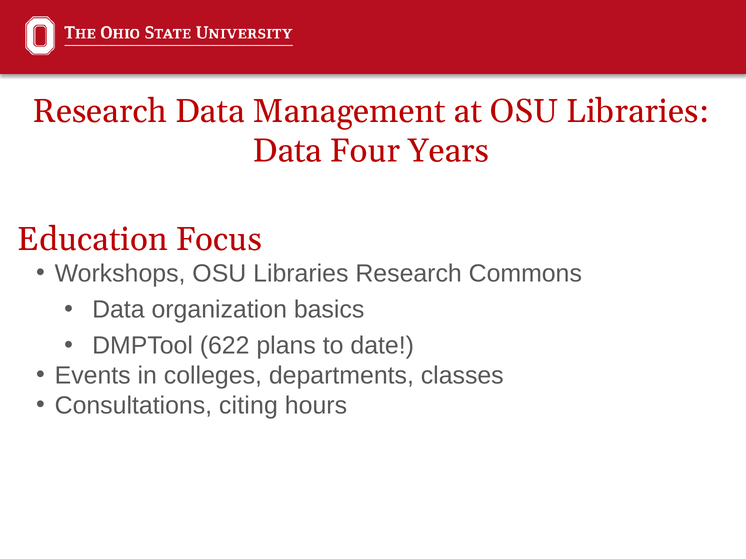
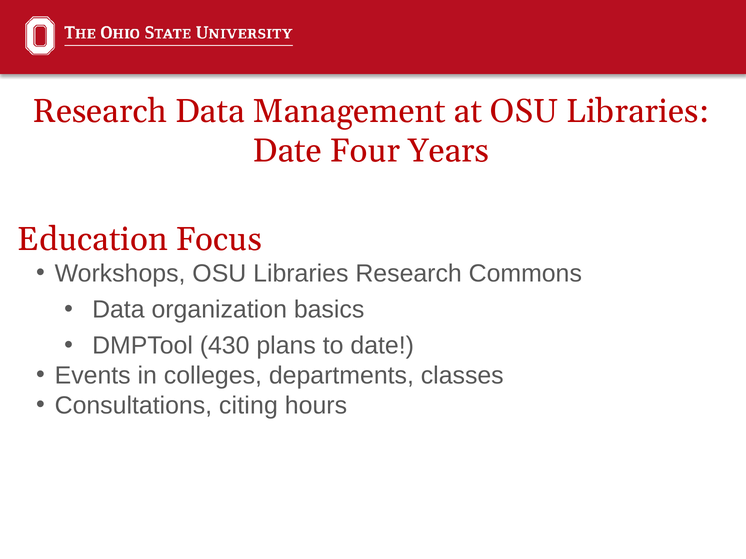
Data: Data -> Date (287, 151)
622: 622 -> 430 (225, 346)
